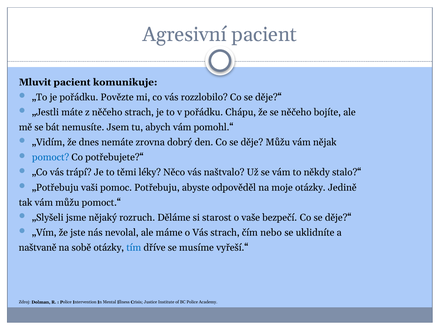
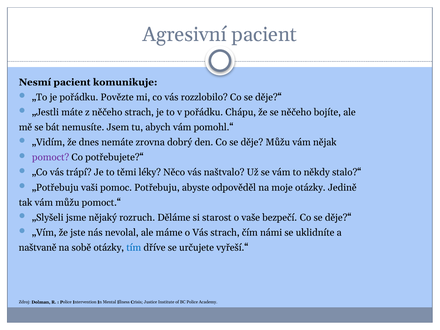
Mluvit: Mluvit -> Nesmí (35, 82)
pomoct colour: blue -> purple (51, 157)
nebo: nebo -> námi (271, 233)
musíme: musíme -> určujete (197, 248)
